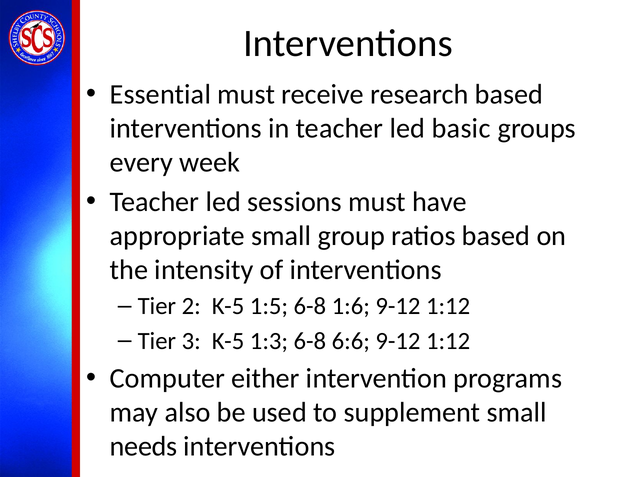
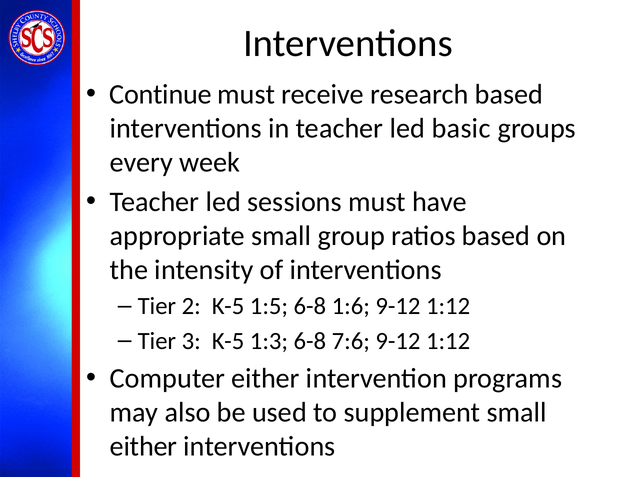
Essential: Essential -> Continue (161, 94)
6:6: 6:6 -> 7:6 (351, 340)
needs: needs -> either (144, 446)
